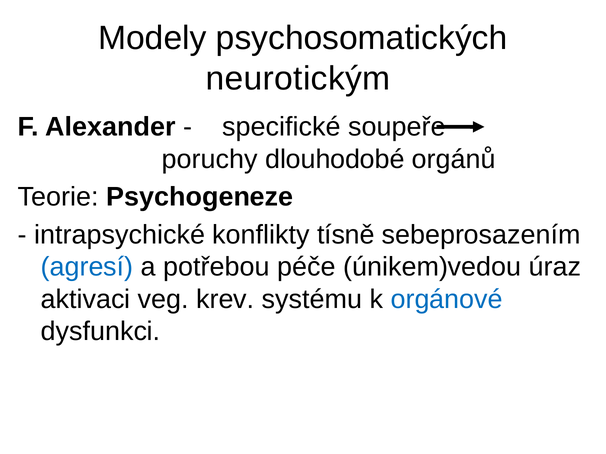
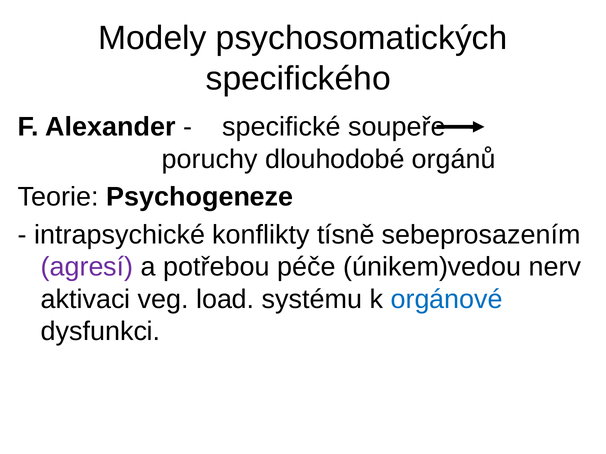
neurotickým: neurotickým -> specifického (298, 79)
agresí colour: blue -> purple (87, 267)
úraz: úraz -> nerv (555, 267)
krev: krev -> load (225, 300)
